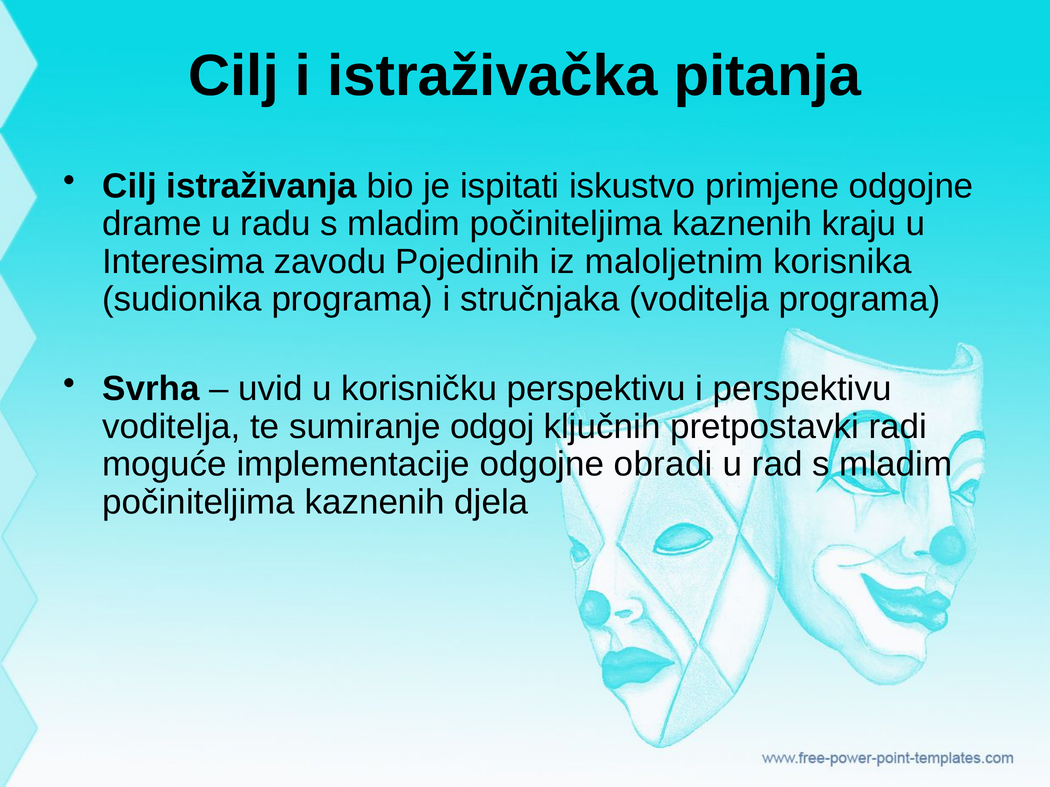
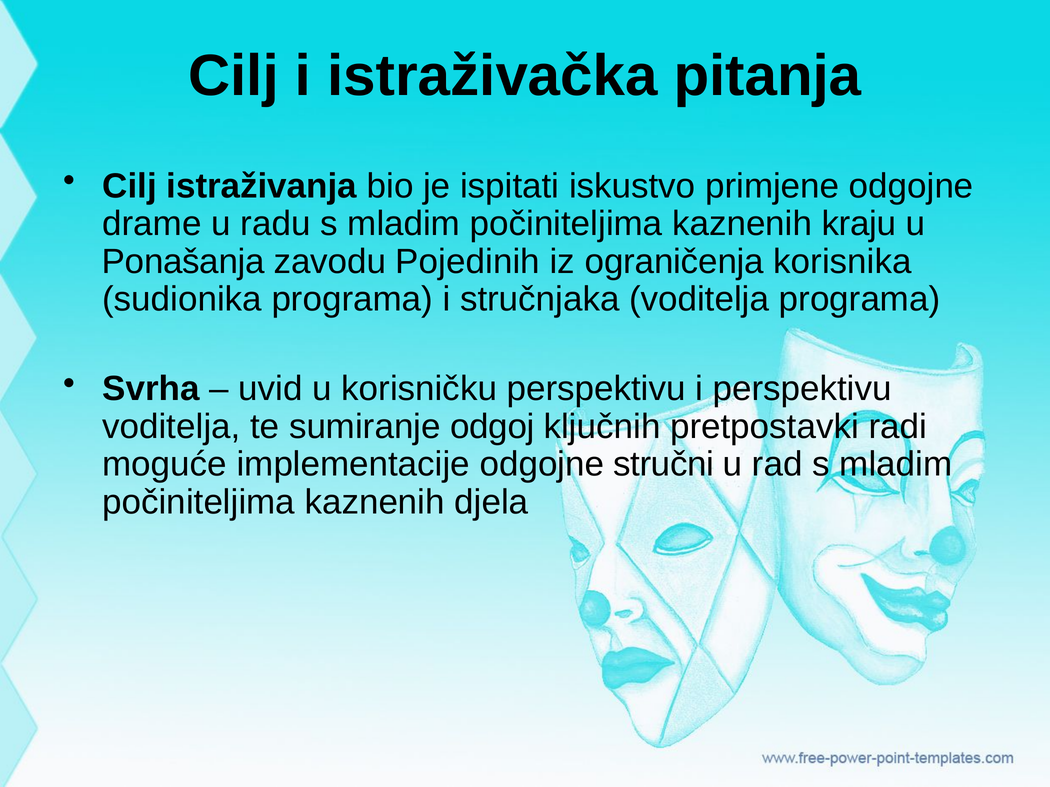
Interesima: Interesima -> Ponašanja (183, 262)
maloljetnim: maloljetnim -> ograničenja (674, 262)
obradi: obradi -> stručni (664, 465)
